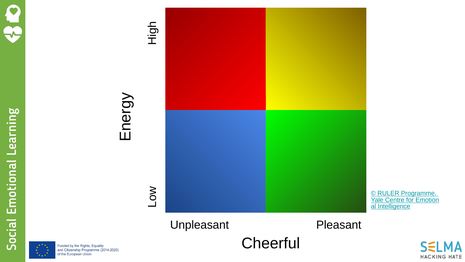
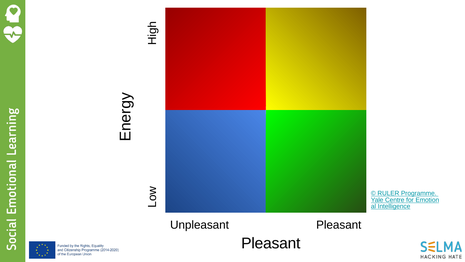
Cheerful: Cheerful -> Pleasant (271, 243)
